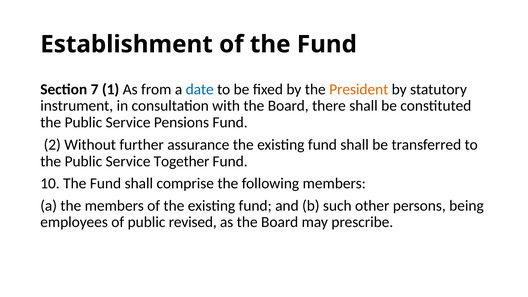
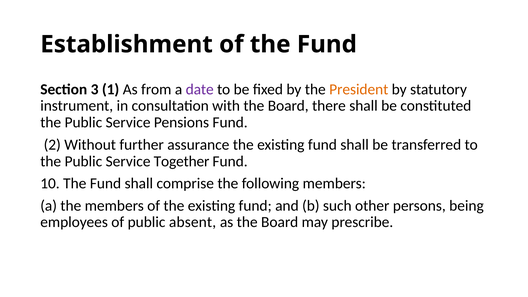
7: 7 -> 3 (95, 89)
date colour: blue -> purple (200, 89)
revised: revised -> absent (193, 222)
